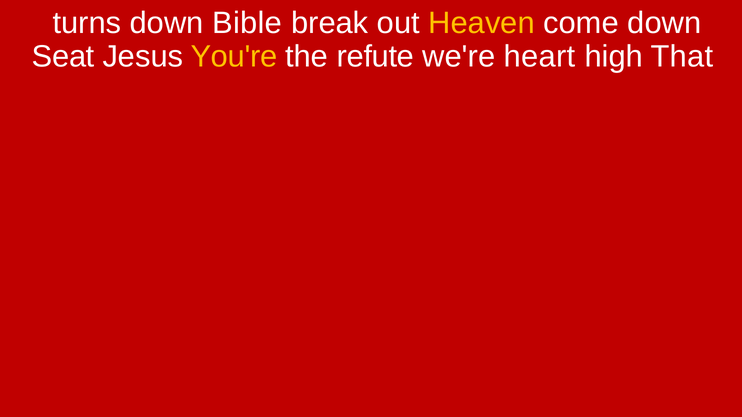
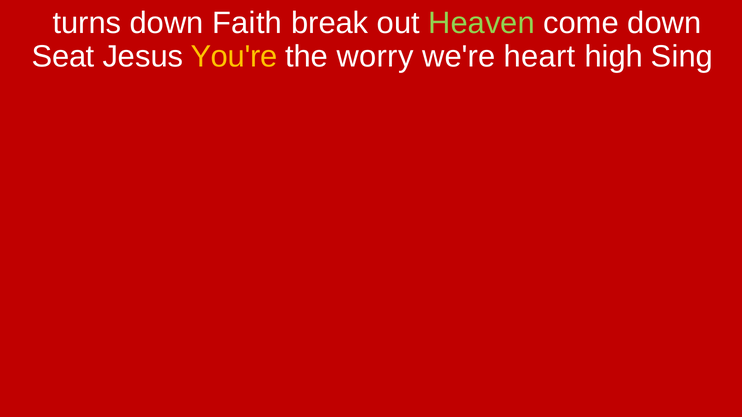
Bible: Bible -> Faith (247, 23)
Heaven colour: yellow -> light green (482, 23)
refute: refute -> worry (375, 56)
That: That -> Sing (682, 56)
